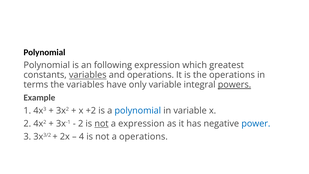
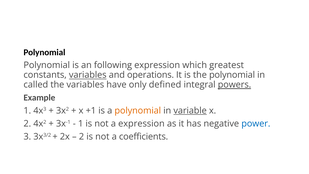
the operations: operations -> polynomial (232, 75)
terms: terms -> called (36, 85)
only variable: variable -> defined (165, 85)
+2: +2 -> +1 (91, 111)
polynomial colour: blue -> orange (138, 111)
variable underline: none -> present (190, 111)
2: 2 -> 1 (81, 124)
not underline: present -> none (102, 124)
4: 4 -> 2 (82, 136)
a operations: operations -> coefficients (144, 136)
